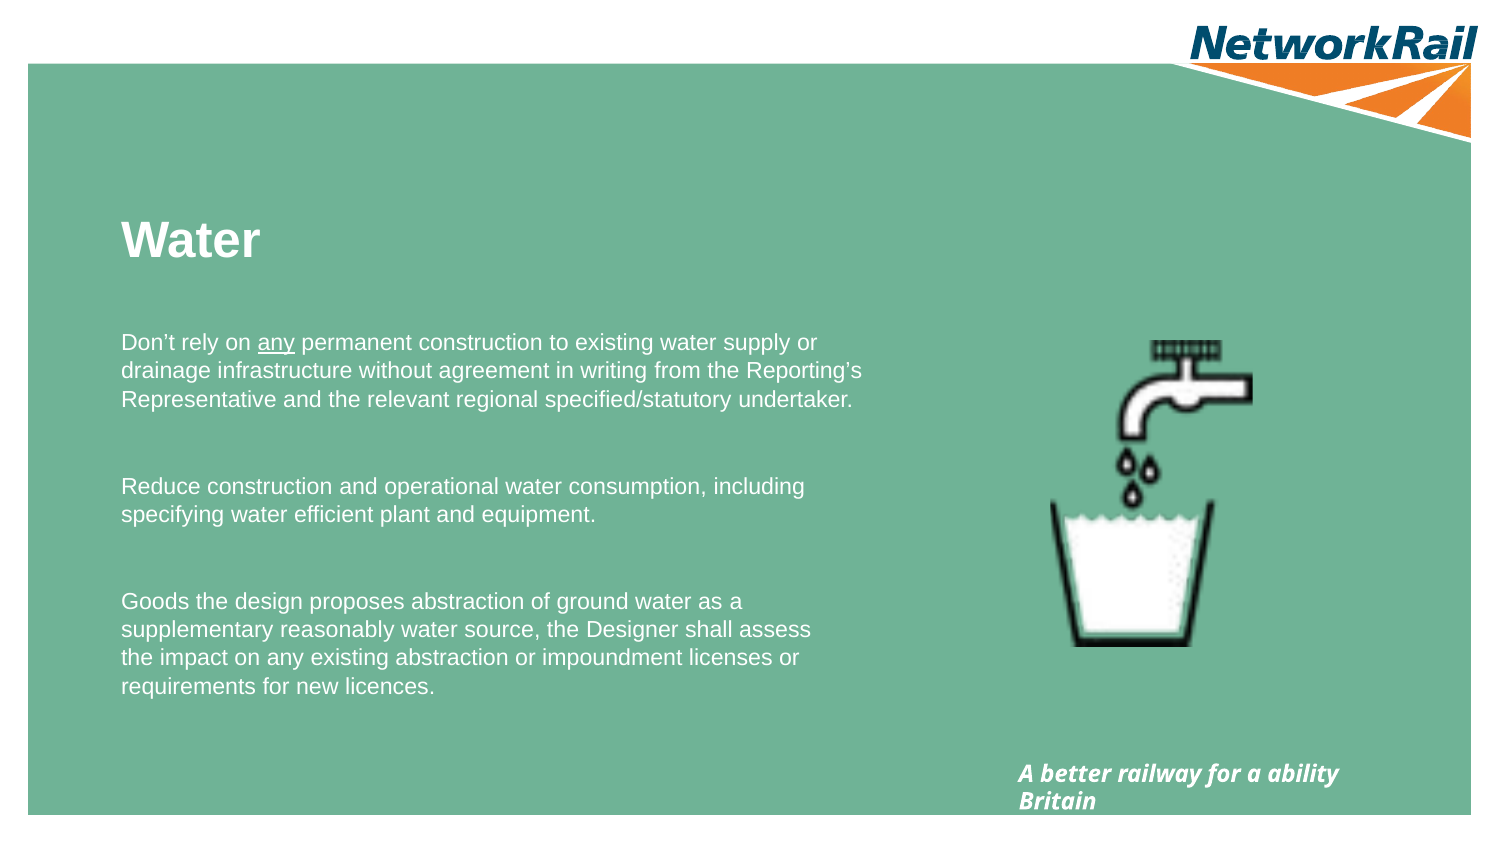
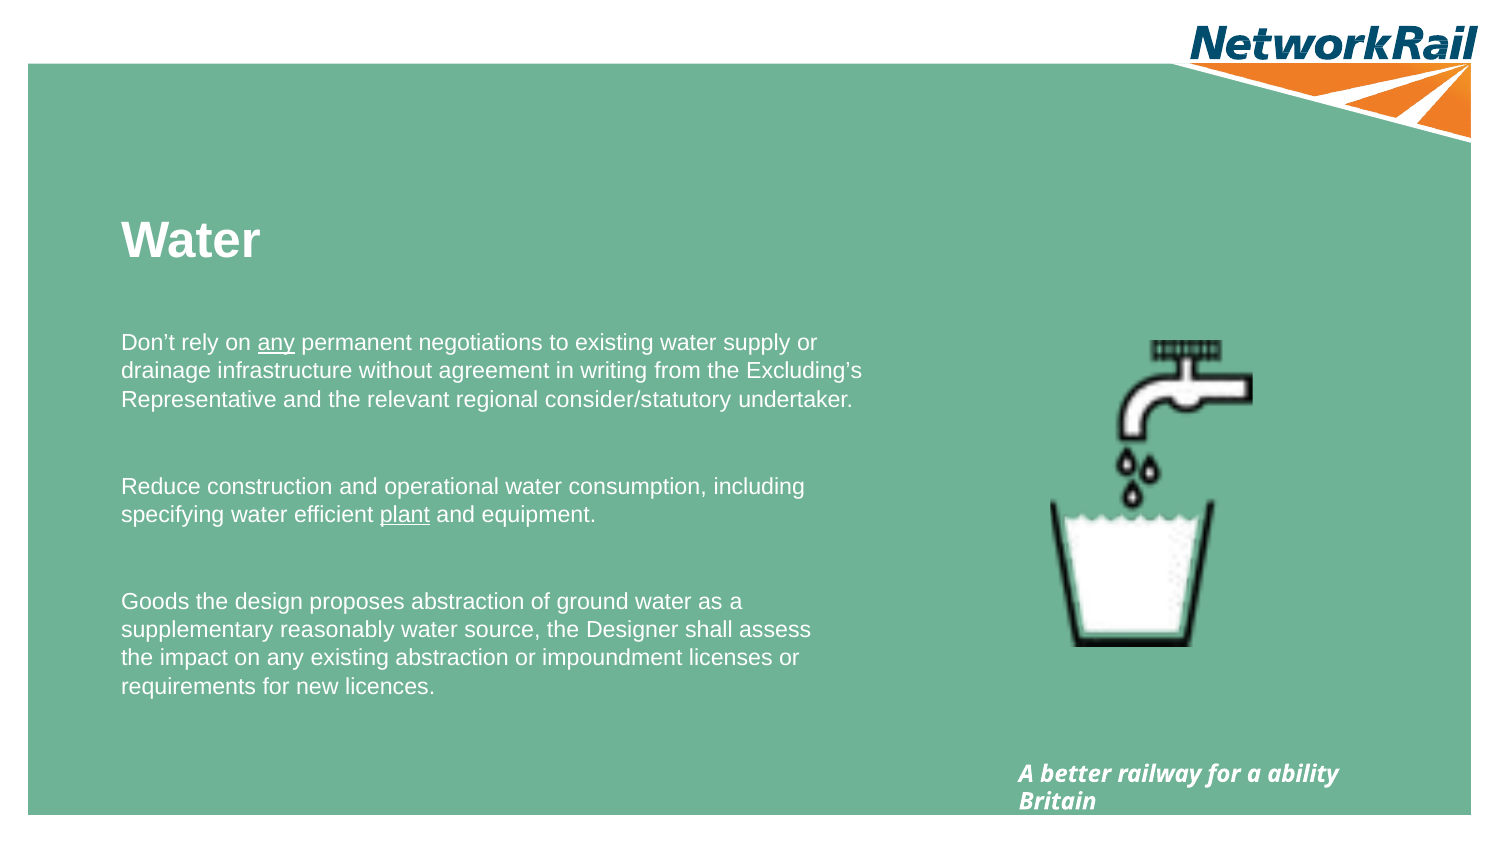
permanent construction: construction -> negotiations (481, 343)
Reporting’s: Reporting’s -> Excluding’s (804, 371)
specified/statutory: specified/statutory -> consider/statutory (638, 399)
plant underline: none -> present (405, 515)
